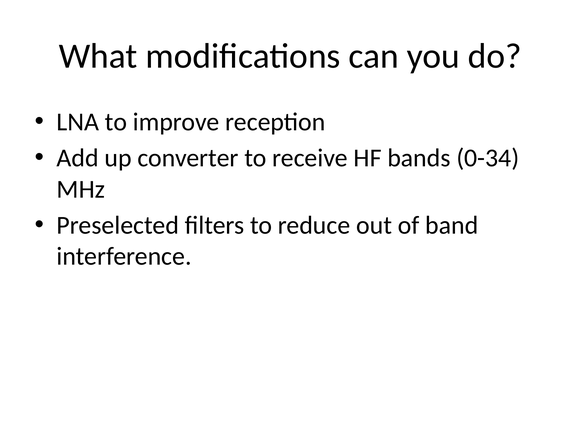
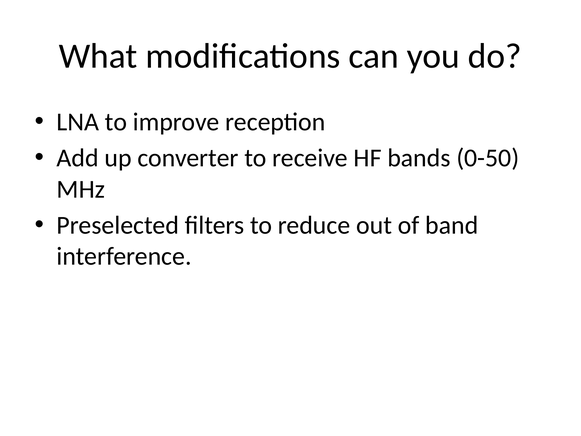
0-34: 0-34 -> 0-50 (488, 158)
